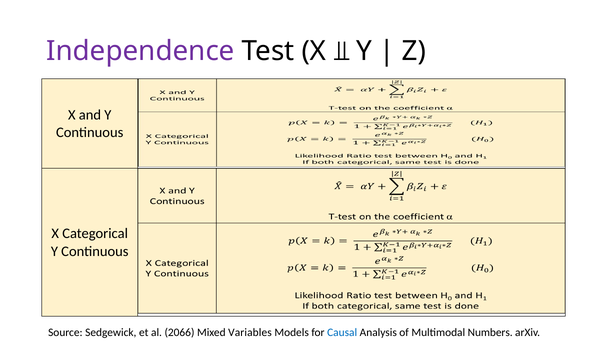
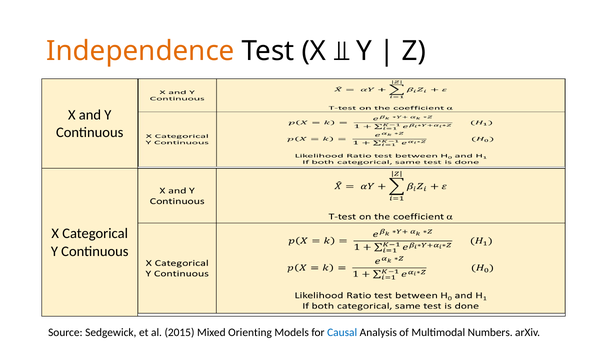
Independence colour: purple -> orange (140, 51)
2066: 2066 -> 2015 (179, 333)
Variables: Variables -> Orienting (250, 333)
